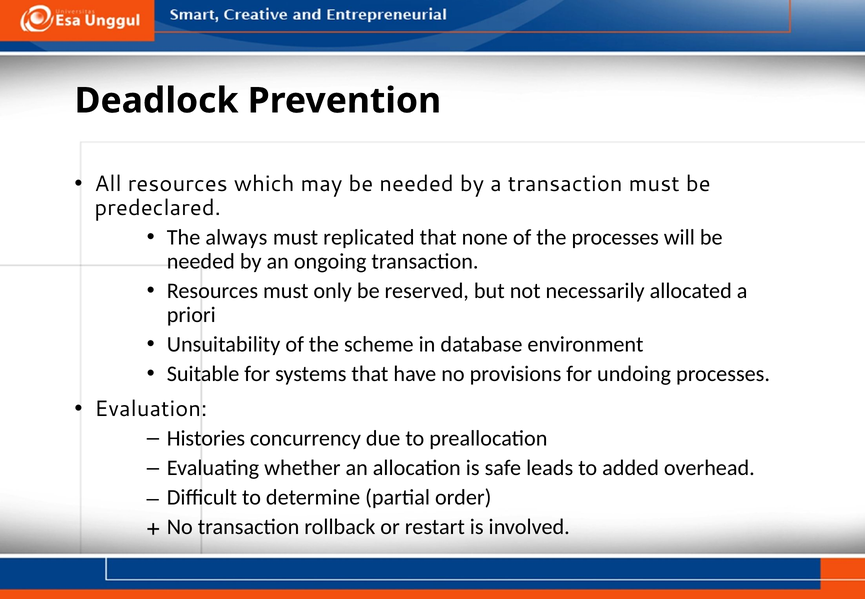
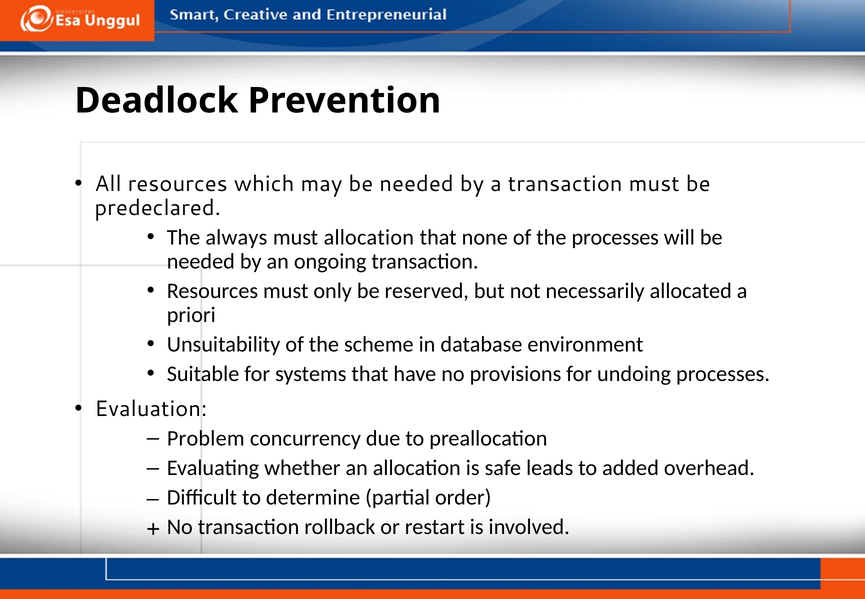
must replicated: replicated -> allocation (369, 237)
Histories: Histories -> Problem (206, 438)
